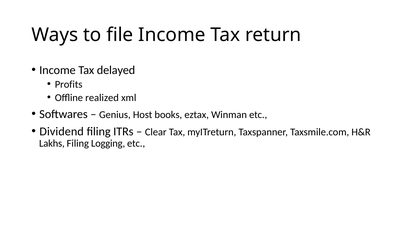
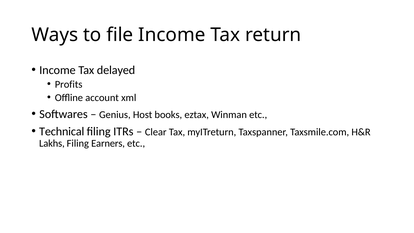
realized: realized -> account (102, 98)
Dividend: Dividend -> Technical (62, 131)
Logging: Logging -> Earners (108, 143)
